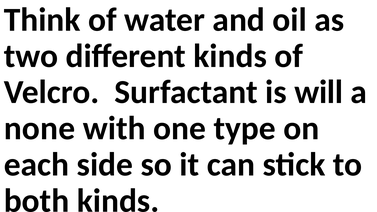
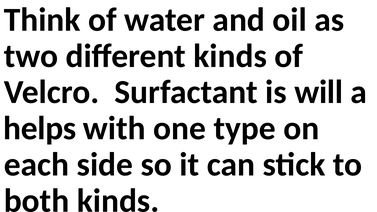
none: none -> helps (40, 128)
